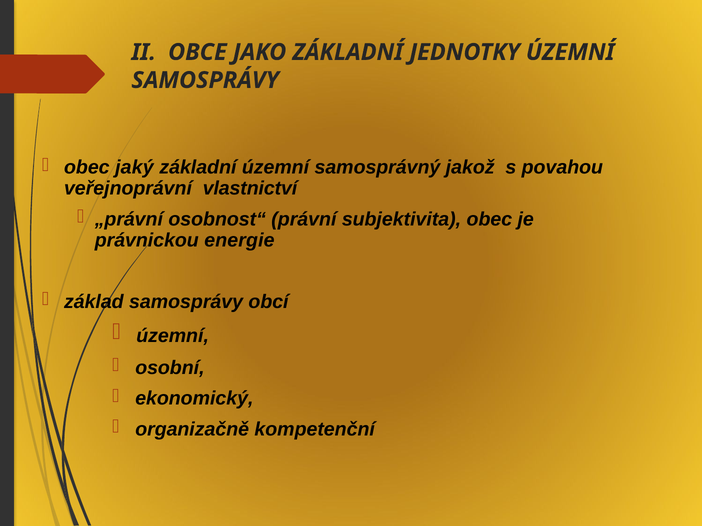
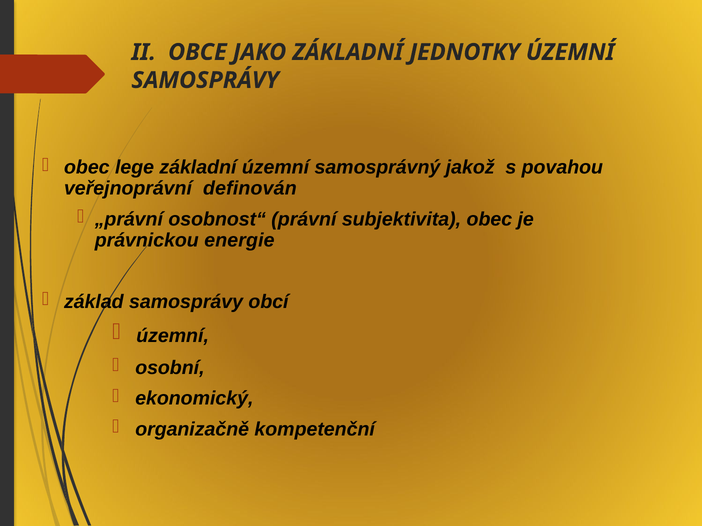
jaký: jaký -> lege (135, 168)
vlastnictví: vlastnictví -> definován (250, 189)
